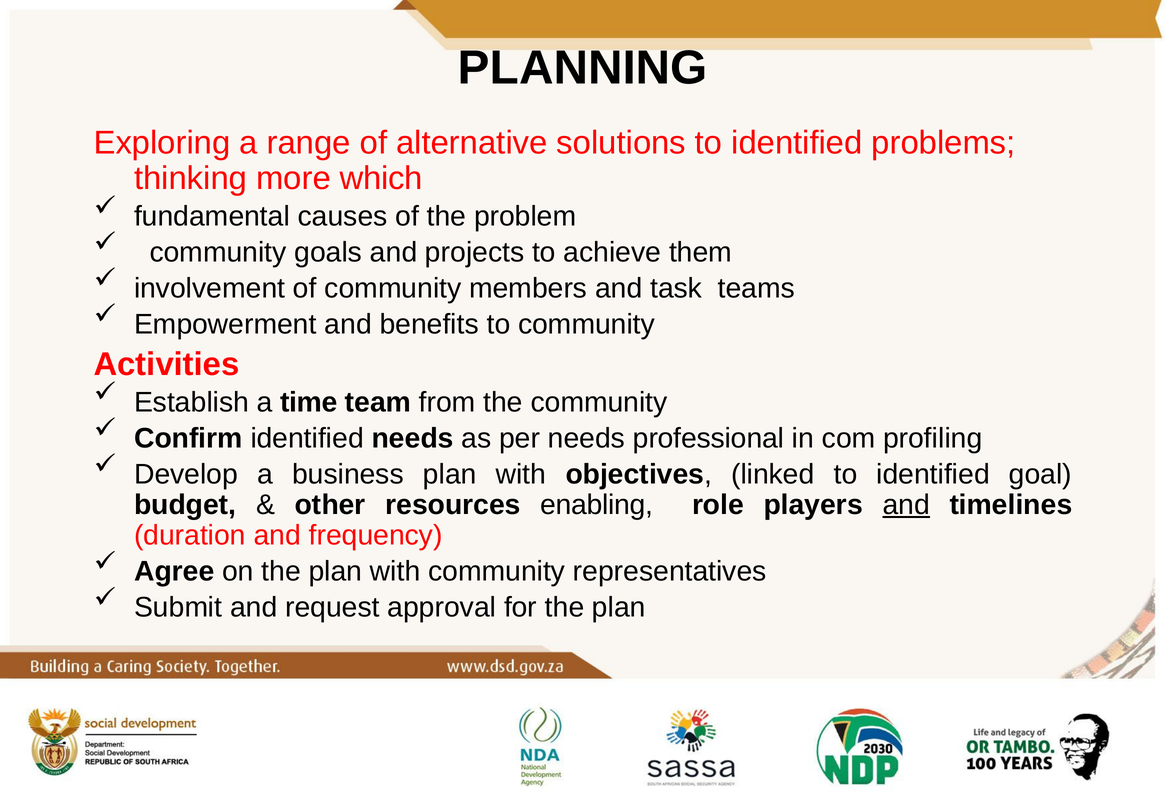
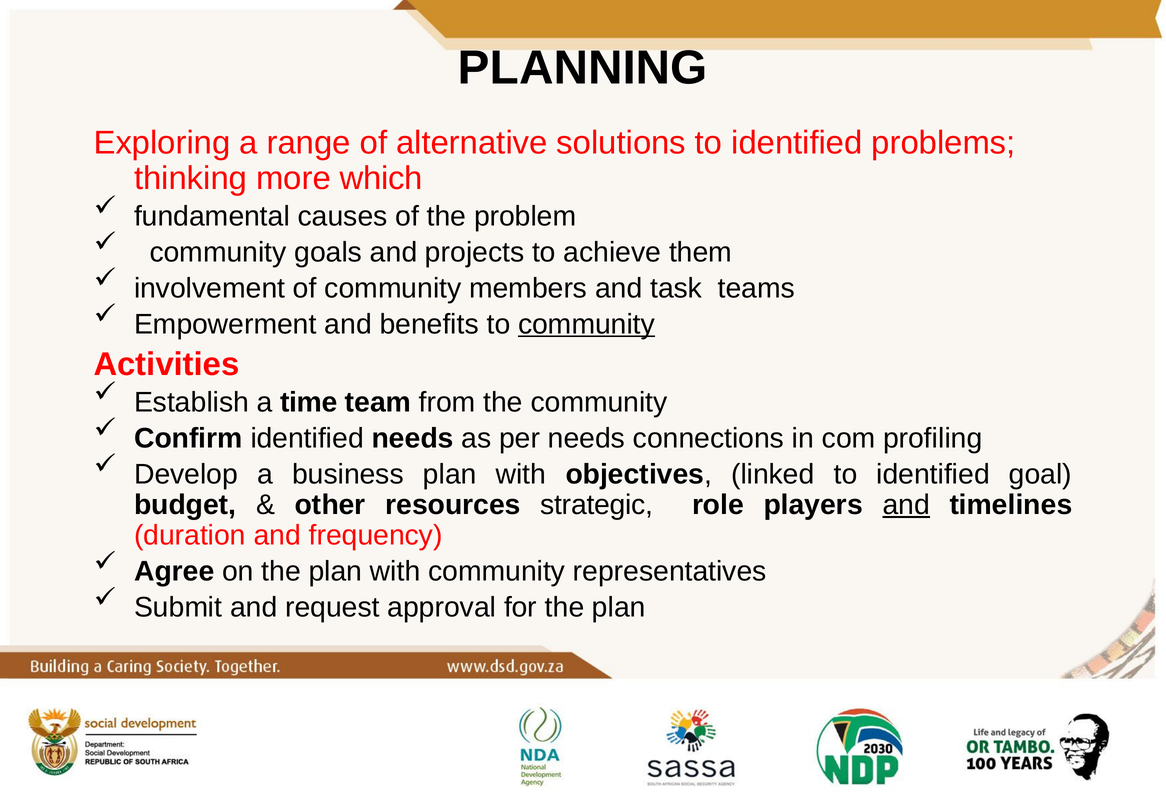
community underline: none -> present (587, 324)
professional: professional -> connections (708, 438)
enabling: enabling -> strategic (597, 505)
